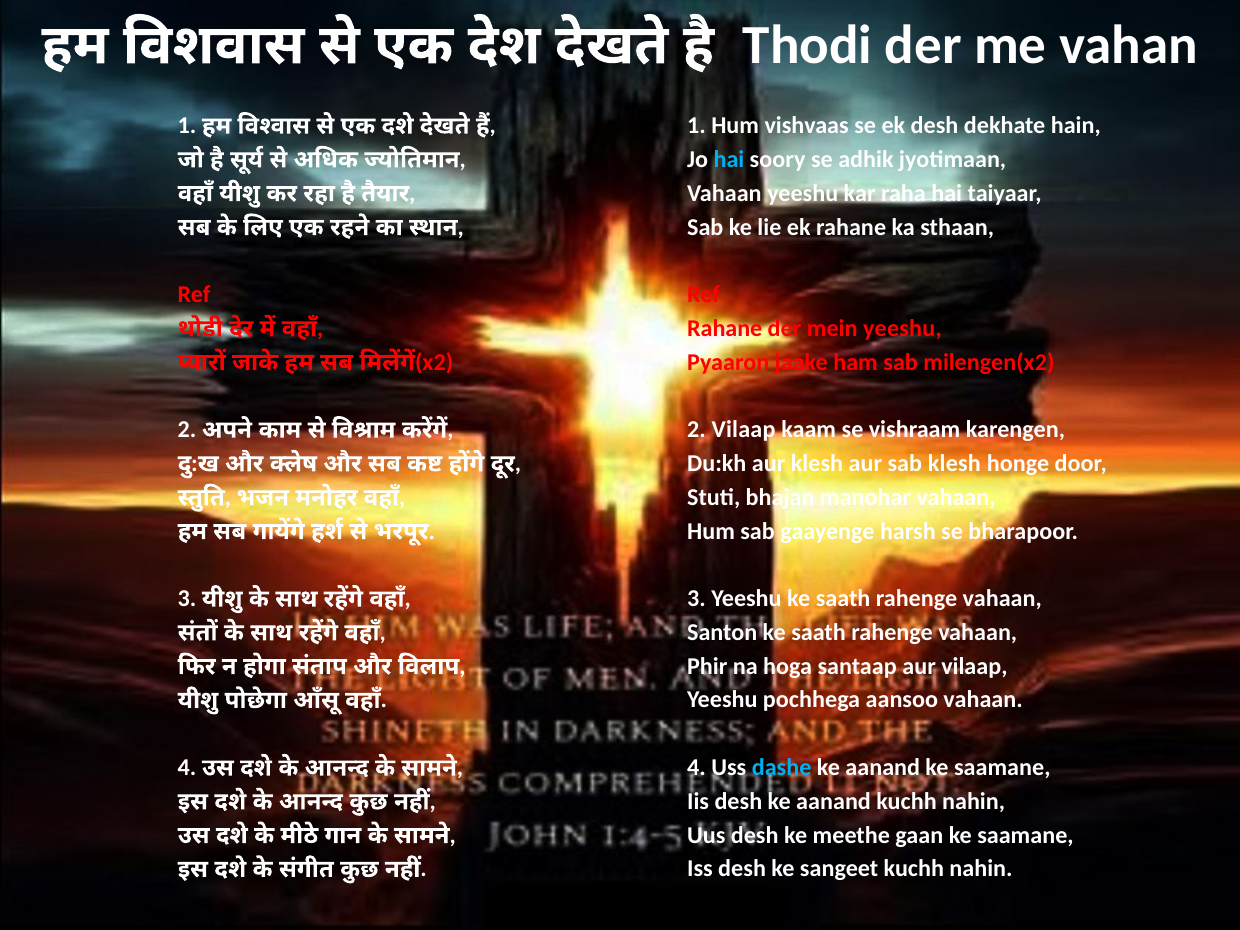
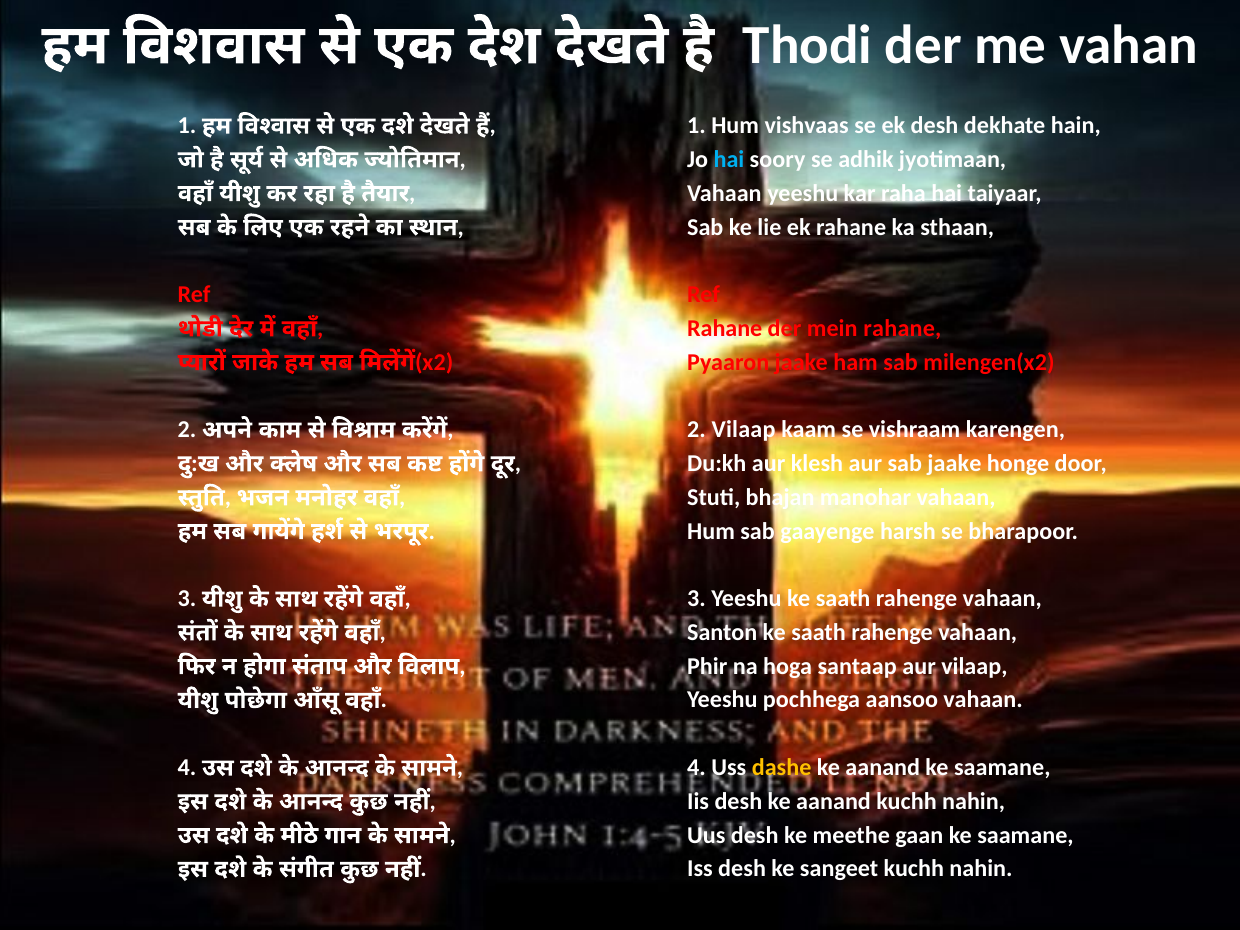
mein yeeshu: yeeshu -> rahane (902, 328)
sab klesh: klesh -> jaake (954, 464)
dashe colour: light blue -> yellow (782, 768)
